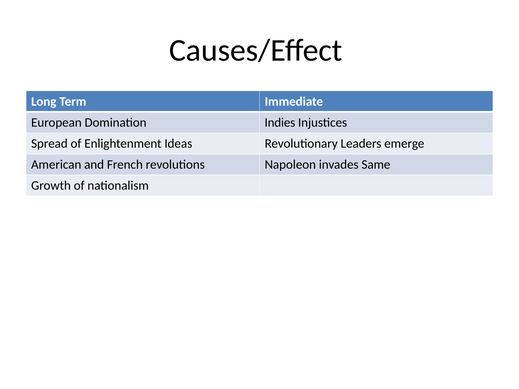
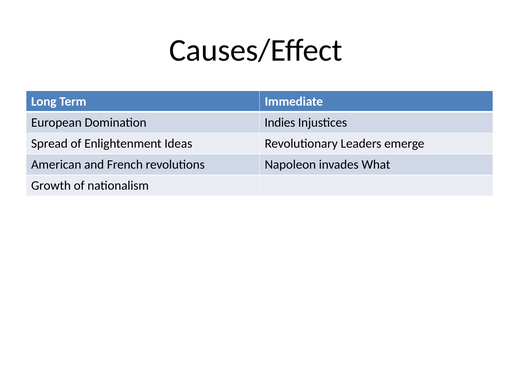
Same: Same -> What (376, 165)
